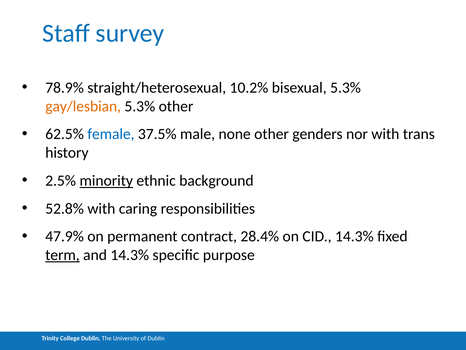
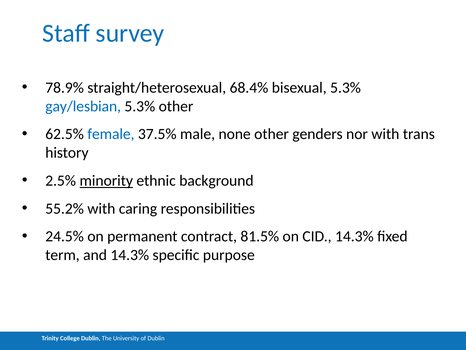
10.2%: 10.2% -> 68.4% (249, 88)
gay/lesbian colour: orange -> blue (83, 106)
52.8%: 52.8% -> 55.2% (65, 208)
47.9%: 47.9% -> 24.5% (65, 236)
28.4%: 28.4% -> 81.5% (260, 236)
term underline: present -> none (62, 255)
